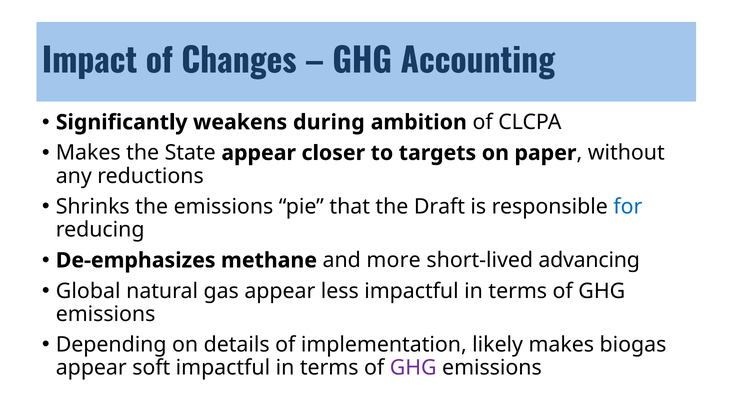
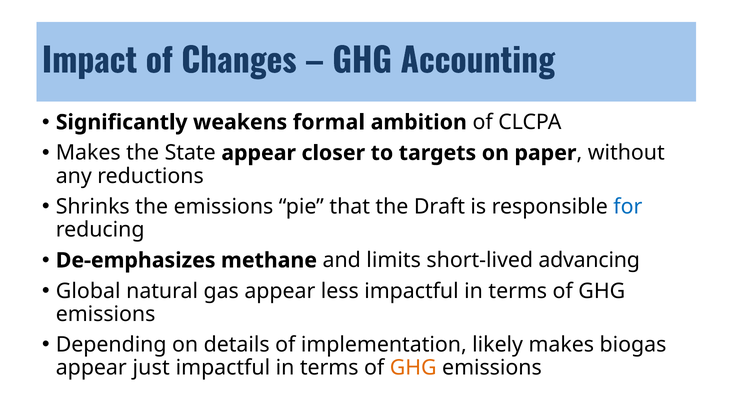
during: during -> formal (329, 122)
more: more -> limits (394, 260)
soft: soft -> just (151, 368)
GHG colour: purple -> orange (413, 368)
